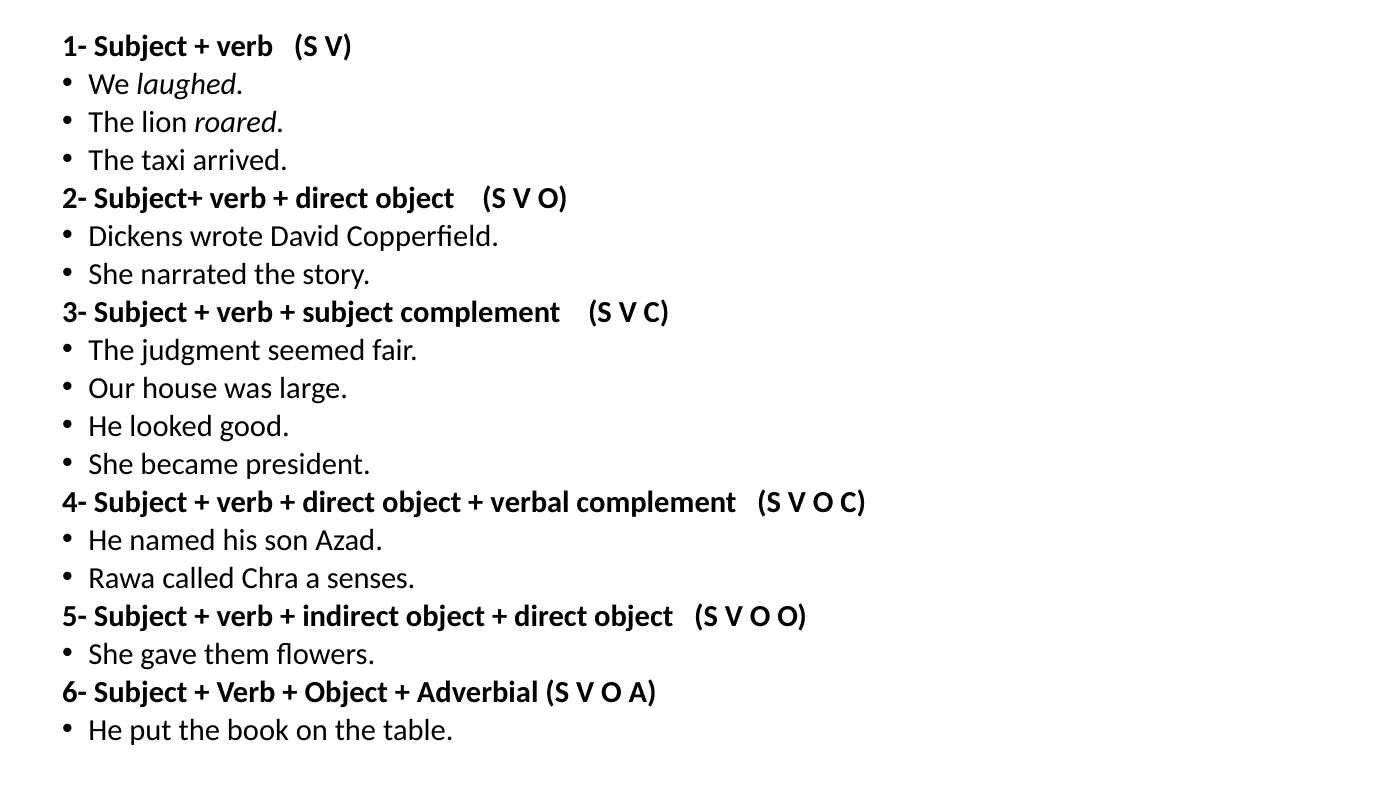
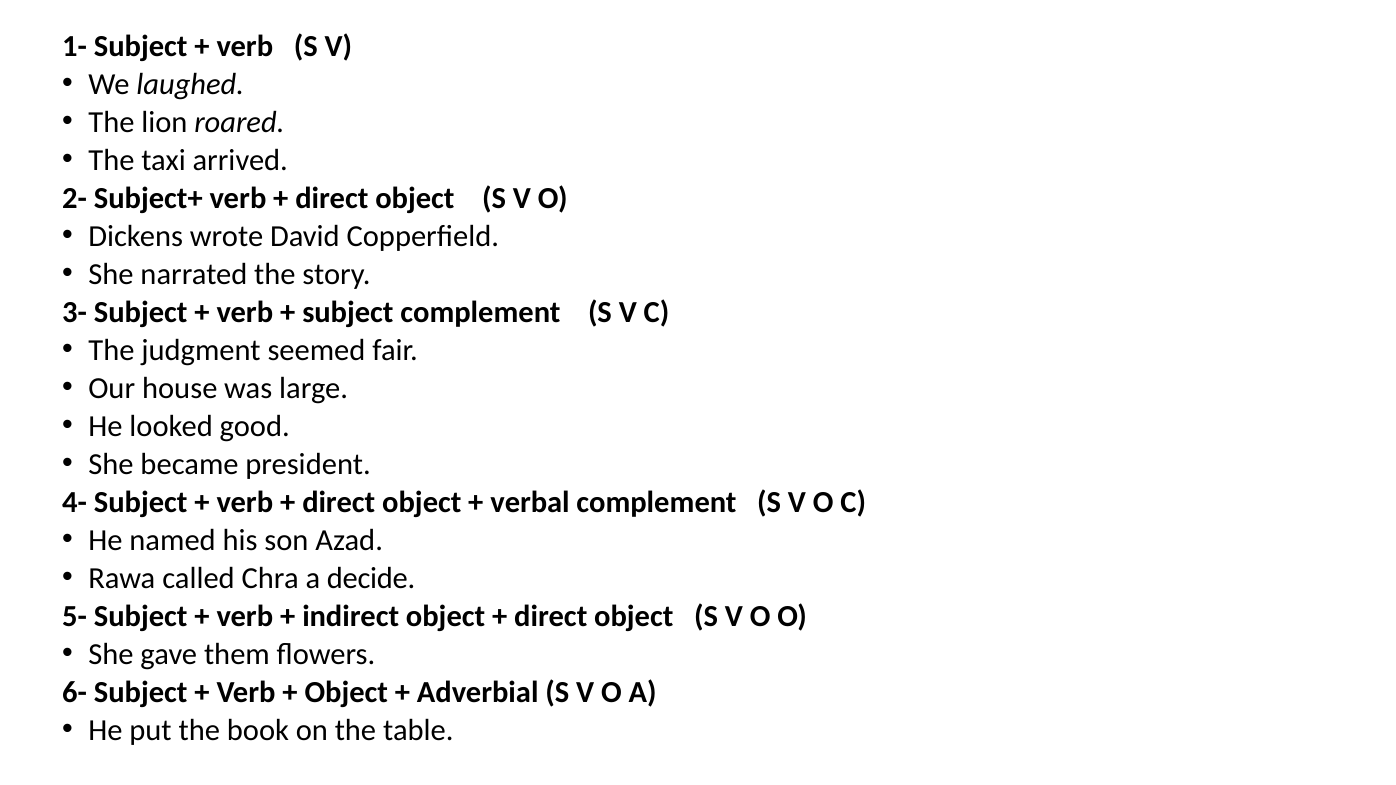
senses: senses -> decide (371, 579)
